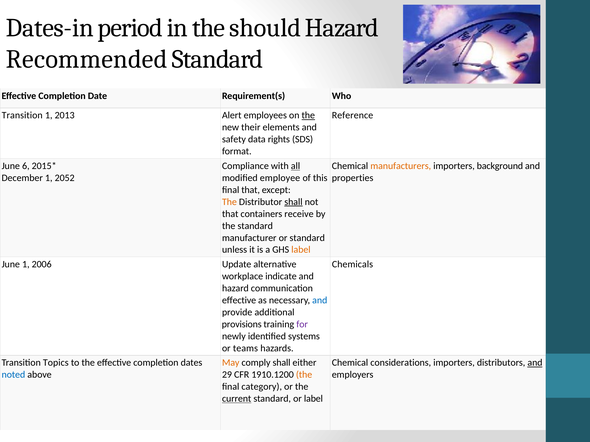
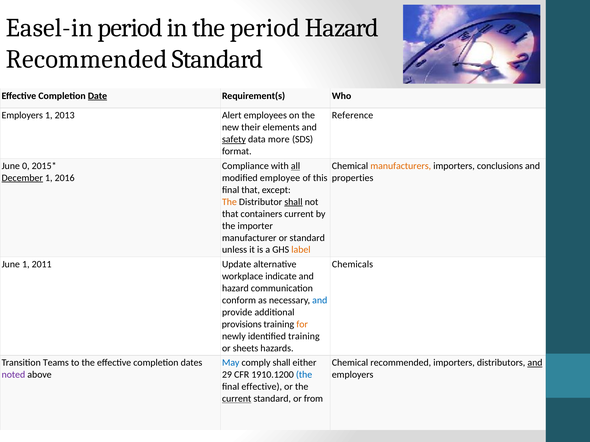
Dates-in: Dates-in -> Easel-in (50, 28)
the should: should -> period (265, 28)
Date underline: none -> present (97, 96)
Transition: Transition -> Employers (22, 116)
the underline: present -> none (308, 116)
safety underline: none -> present (234, 140)
rights: rights -> more (279, 140)
6: 6 -> 0 (26, 166)
background: background -> conclusions (500, 166)
December underline: none -> present (22, 178)
2052: 2052 -> 2016 (65, 178)
containers receive: receive -> current (299, 214)
the standard: standard -> importer (255, 226)
2006: 2006 -> 2011 (42, 265)
effective: effective -> conform (239, 301)
for colour: purple -> orange (302, 325)
identified systems: systems -> training (304, 337)
teams: teams -> sheets (246, 349)
Topics: Topics -> Teams (56, 363)
May colour: orange -> blue (231, 363)
Chemical considerations: considerations -> recommended (401, 363)
noted colour: blue -> purple (13, 375)
the colour: orange -> blue (304, 375)
final category: category -> effective (262, 387)
or label: label -> from (313, 399)
